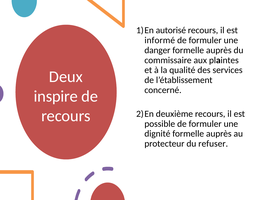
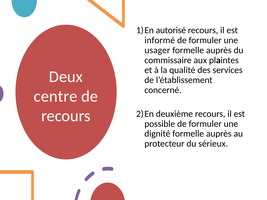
danger: danger -> usager (157, 50)
inspire: inspire -> centre (56, 96)
refuser: refuser -> sérieux (213, 144)
